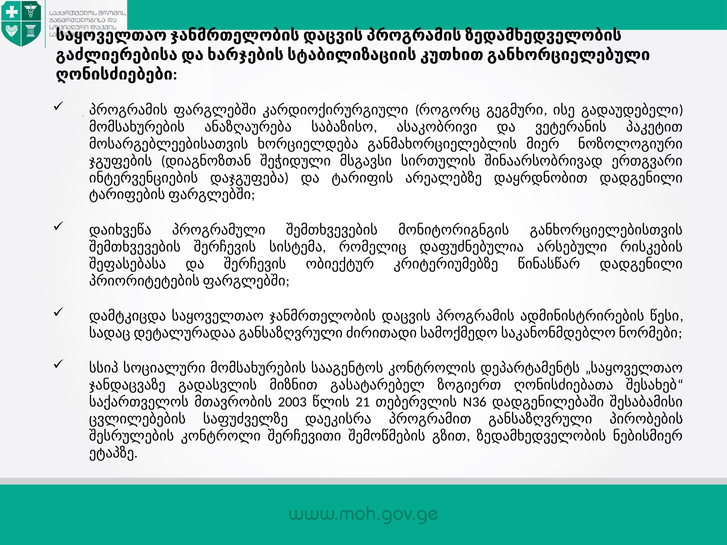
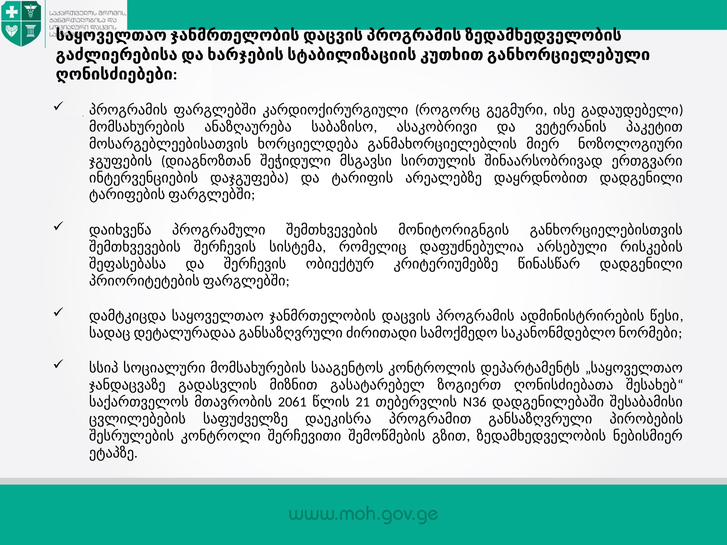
2003: 2003 -> 2061 (292, 402)
